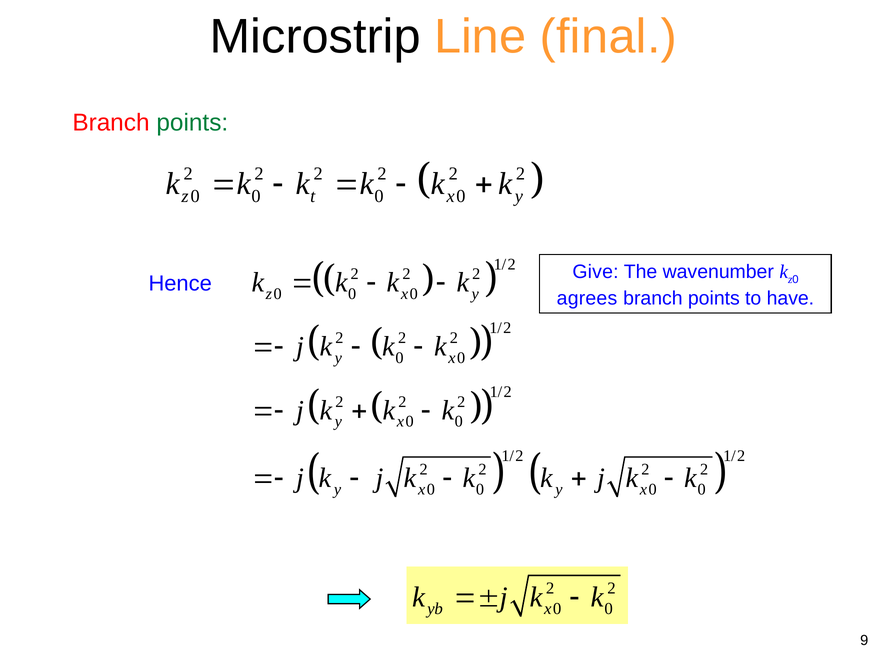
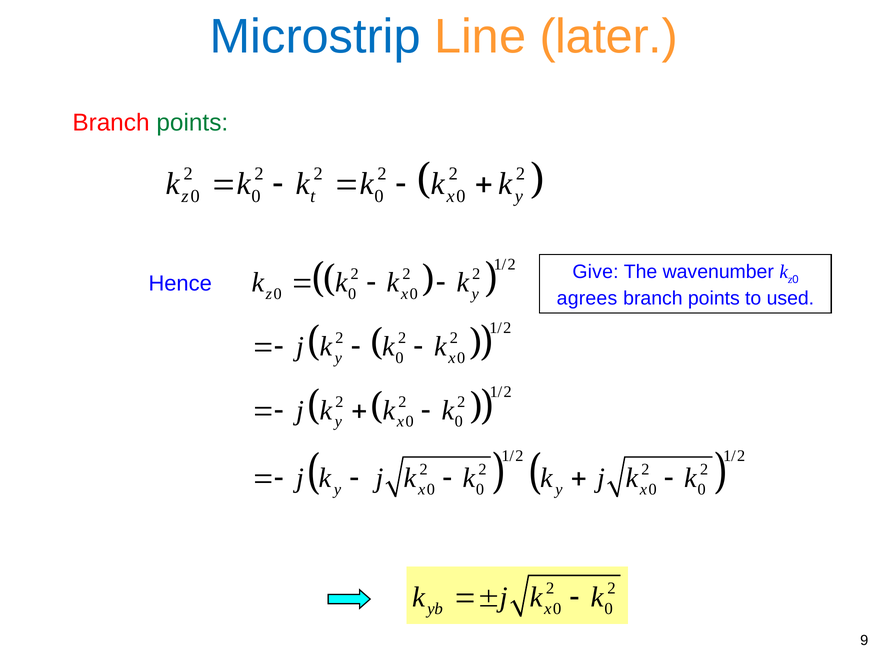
Microstrip colour: black -> blue (315, 37)
final: final -> later (609, 37)
have: have -> used (790, 299)
